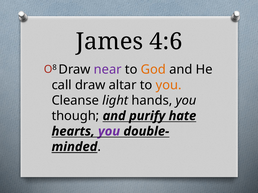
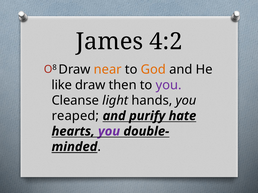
4:6: 4:6 -> 4:2 (166, 42)
near colour: purple -> orange (108, 70)
call: call -> like (62, 85)
altar: altar -> then (123, 85)
you colour: orange -> purple (169, 85)
though: though -> reaped (75, 116)
